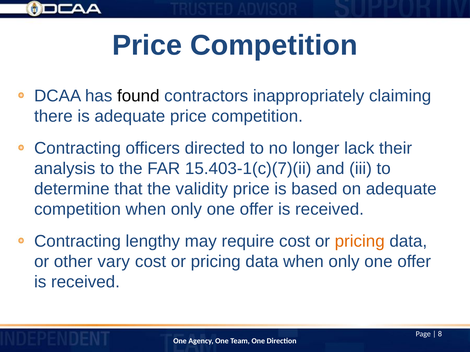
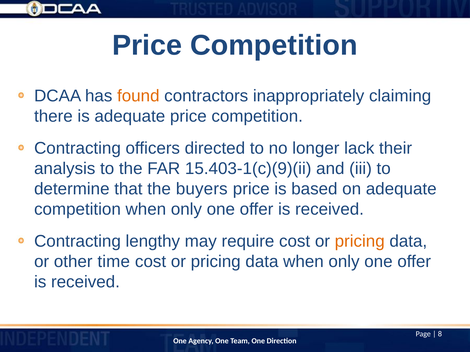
found colour: black -> orange (138, 96)
15.403-1(c)(7)(ii: 15.403-1(c)(7)(ii -> 15.403-1(c)(9)(ii (248, 169)
validity: validity -> buyers (202, 189)
vary: vary -> time (114, 262)
